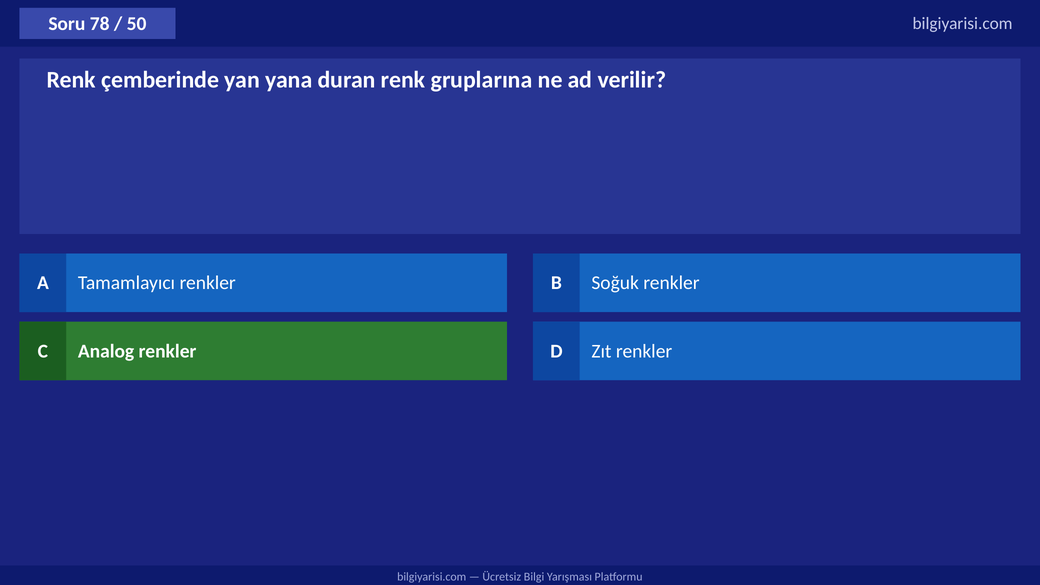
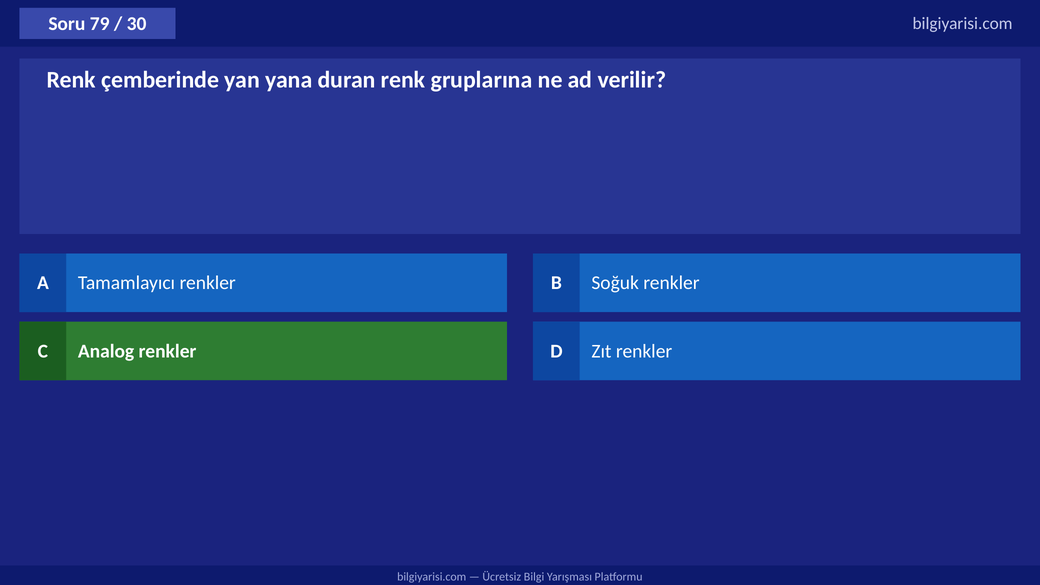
78: 78 -> 79 (100, 24)
50: 50 -> 30 (137, 24)
